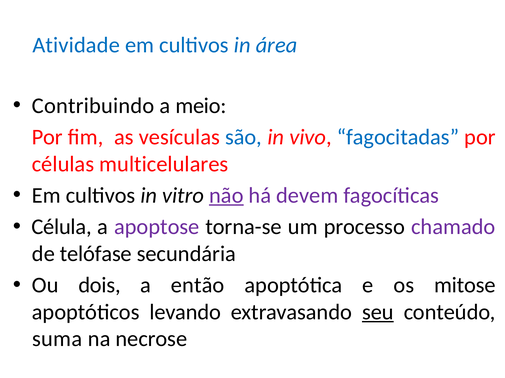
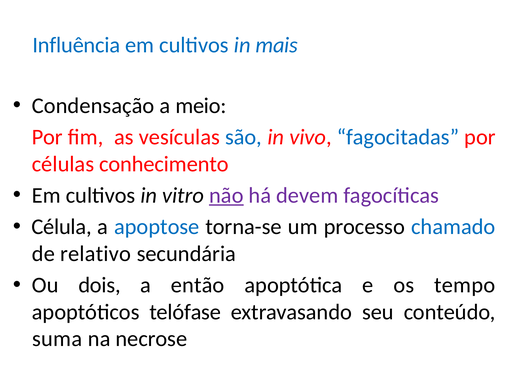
Atividade: Atividade -> Influência (76, 45)
área: área -> mais (277, 45)
Contribuindo: Contribuindo -> Condensação (93, 106)
multicelulares: multicelulares -> conhecimento (164, 164)
apoptose colour: purple -> blue (157, 227)
chamado colour: purple -> blue (453, 227)
telófase: telófase -> relativo (96, 254)
mitose: mitose -> tempo (465, 286)
levando: levando -> telófase (185, 313)
seu underline: present -> none (378, 313)
